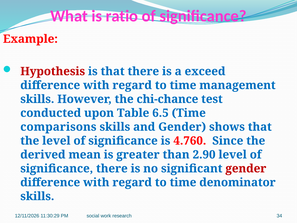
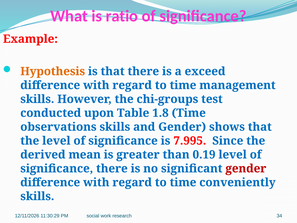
Hypothesis colour: red -> orange (53, 71)
chi-chance: chi-chance -> chi-groups (167, 99)
6.5: 6.5 -> 1.8 (160, 113)
comparisons: comparisons -> observations (58, 127)
4.760: 4.760 -> 7.995 (190, 141)
2.90: 2.90 -> 0.19 (204, 154)
denominator: denominator -> conveniently (237, 182)
